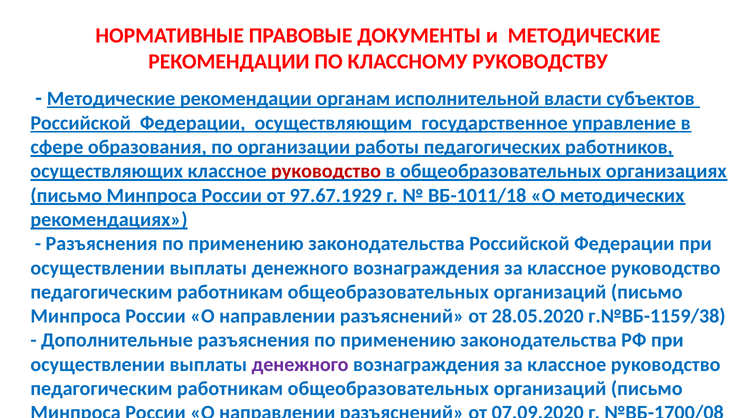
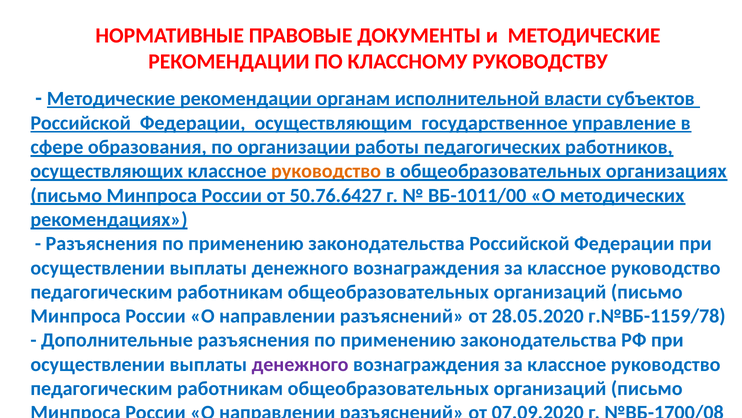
руководство colour: red -> orange (326, 171)
97.67.1929: 97.67.1929 -> 50.76.6427 (336, 195)
ВБ-1011/18: ВБ-1011/18 -> ВБ-1011/00 (477, 195)
г.№ВБ-1159/38: г.№ВБ-1159/38 -> г.№ВБ-1159/78 (657, 316)
